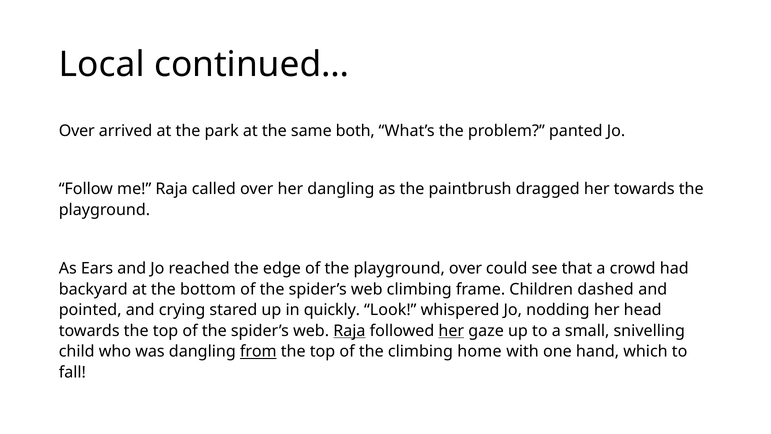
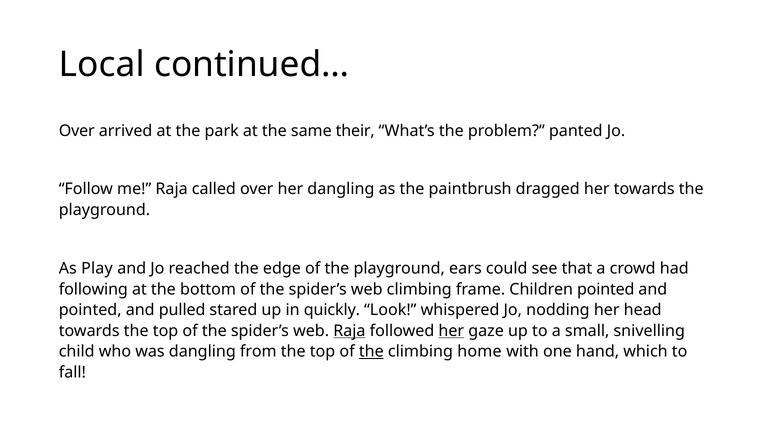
both: both -> their (355, 131)
Ears: Ears -> Play (97, 268)
playground over: over -> ears (465, 268)
backyard: backyard -> following (93, 289)
Children dashed: dashed -> pointed (606, 289)
crying: crying -> pulled (182, 310)
from underline: present -> none (258, 351)
the underline: none -> present (371, 351)
